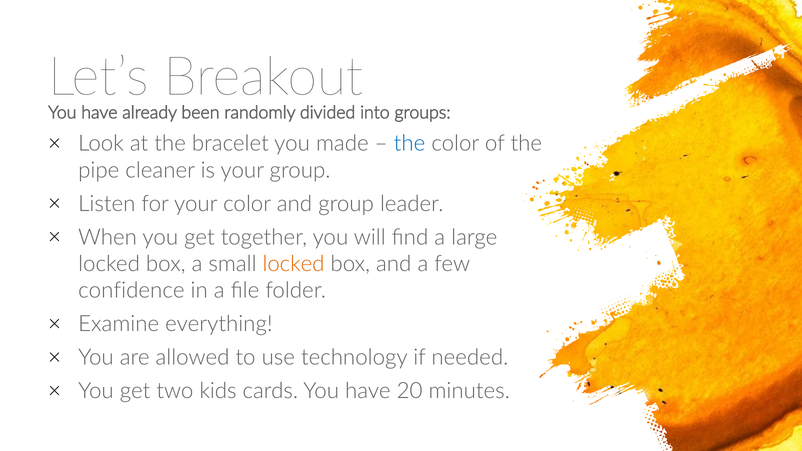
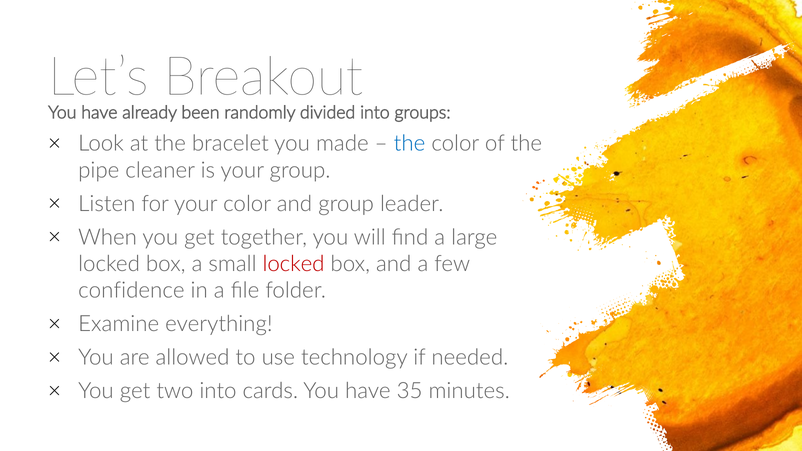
locked colour: orange -> red (294, 264)
two kids: kids -> into (218, 391)
20: 20 -> 35 (410, 391)
